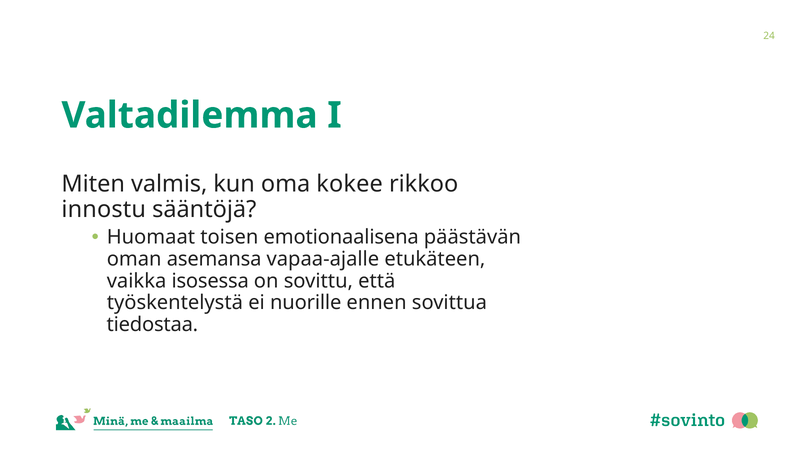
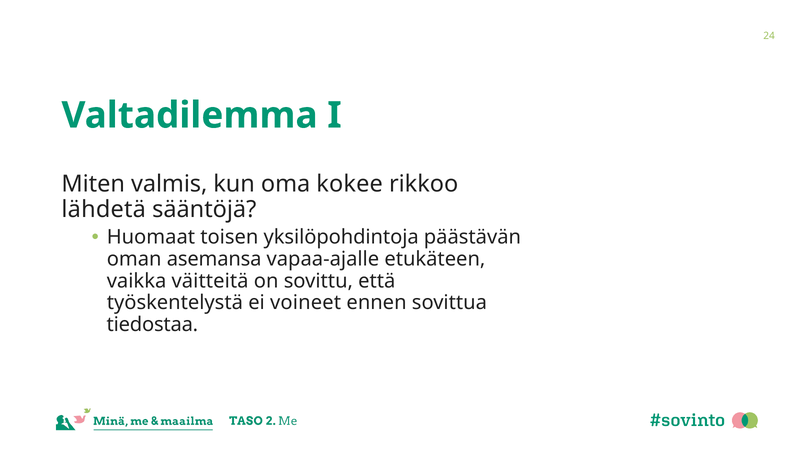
innostu: innostu -> lähdetä (104, 209)
emotionaalisena: emotionaalisena -> yksilöpohdintoja (341, 237)
isosessa: isosessa -> väitteitä (210, 280)
nuorille: nuorille -> voineet (306, 302)
